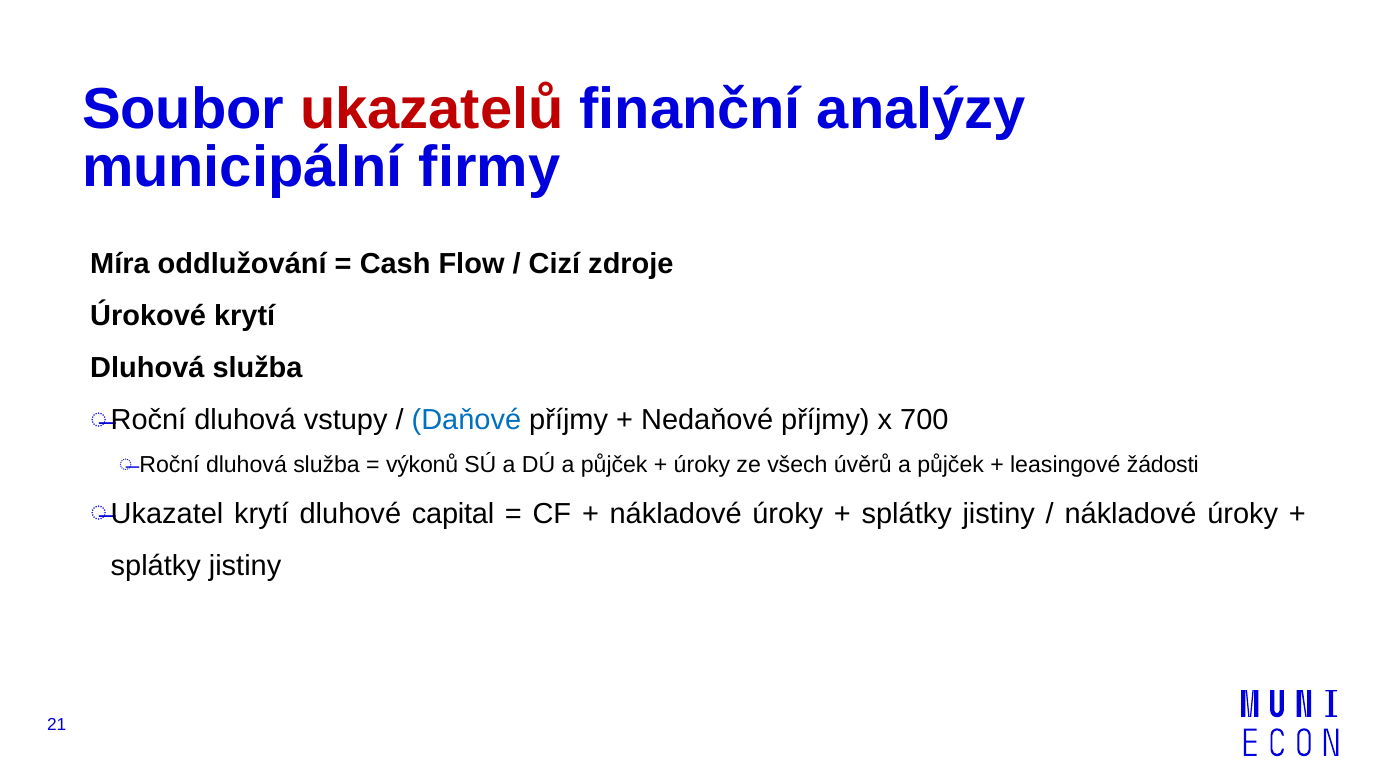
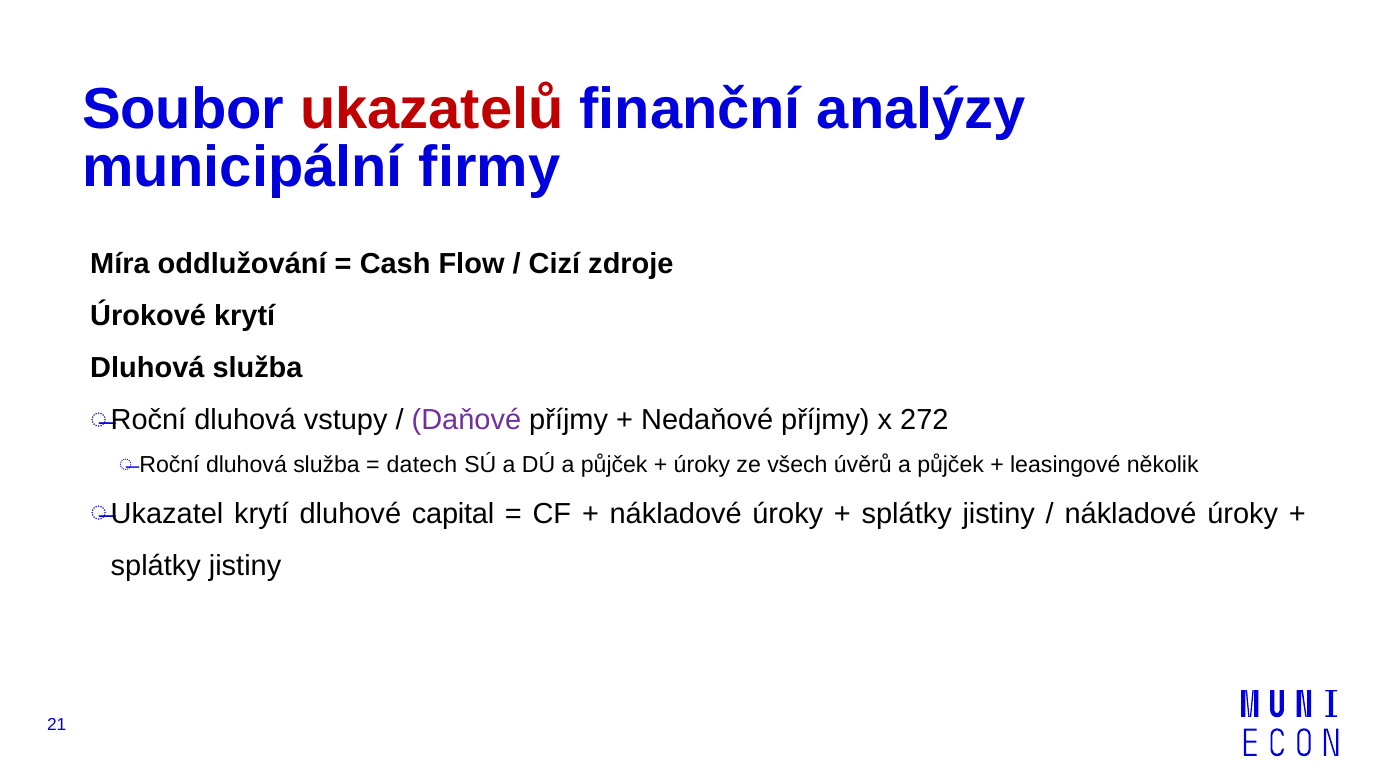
Daňové colour: blue -> purple (466, 421)
700: 700 -> 272 (924, 421)
výkonů: výkonů -> datech (422, 465)
žádosti: žádosti -> několik (1163, 465)
